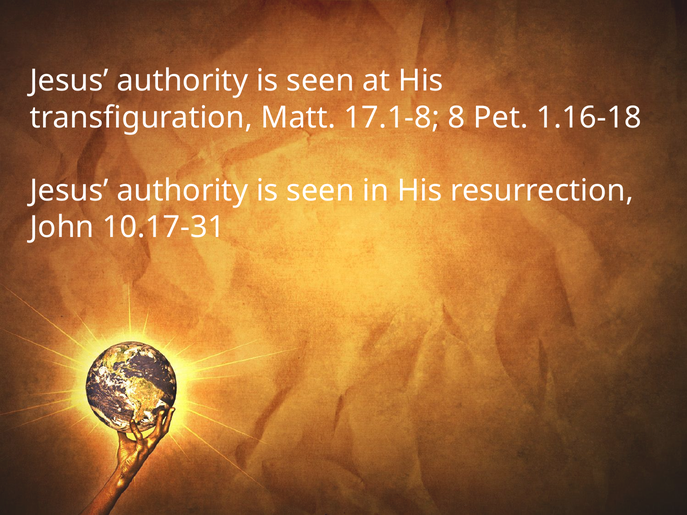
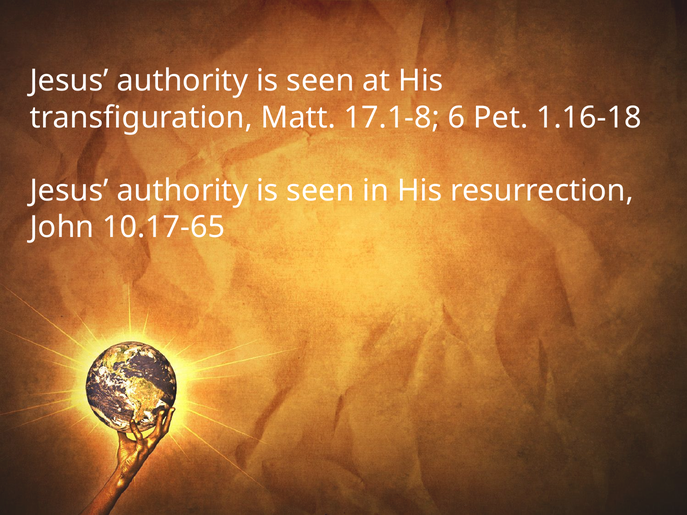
8: 8 -> 6 (457, 118)
10.17-31: 10.17-31 -> 10.17-65 (164, 228)
